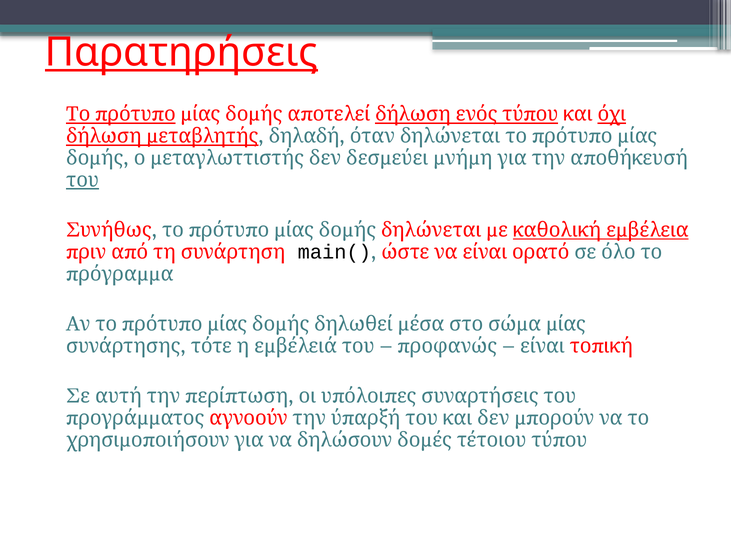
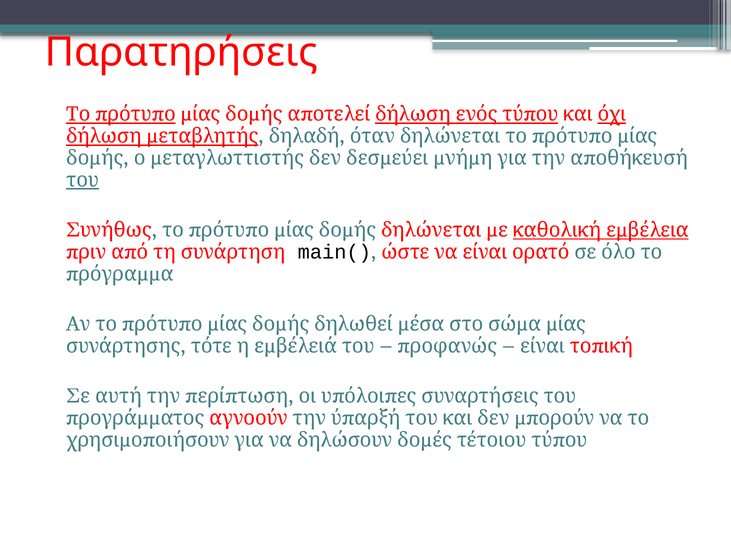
Παρατηρήσεις underline: present -> none (181, 53)
